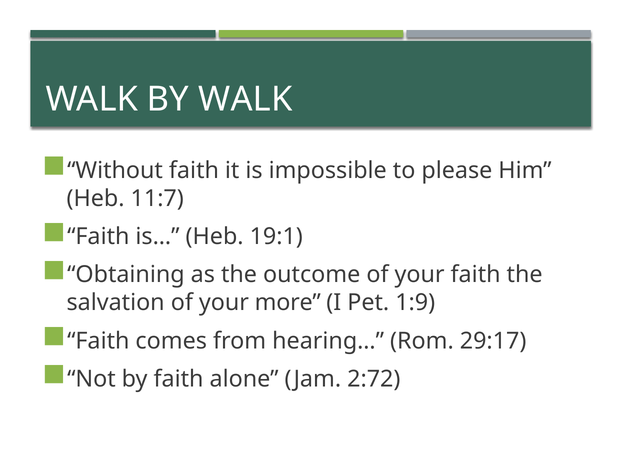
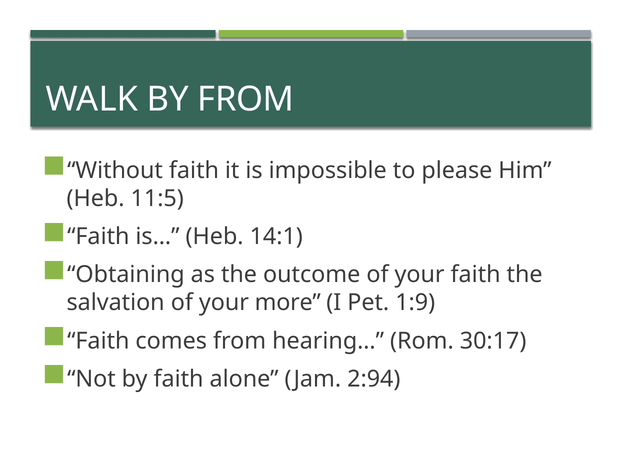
BY WALK: WALK -> FROM (246, 99)
11:7: 11:7 -> 11:5 (157, 198)
19:1: 19:1 -> 14:1 (276, 236)
29:17: 29:17 -> 30:17 (493, 340)
2:72: 2:72 -> 2:94 (374, 379)
